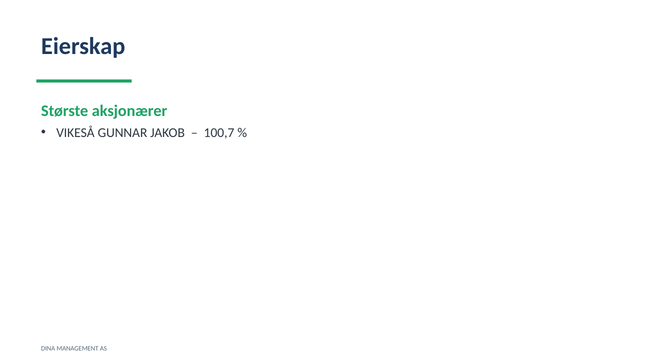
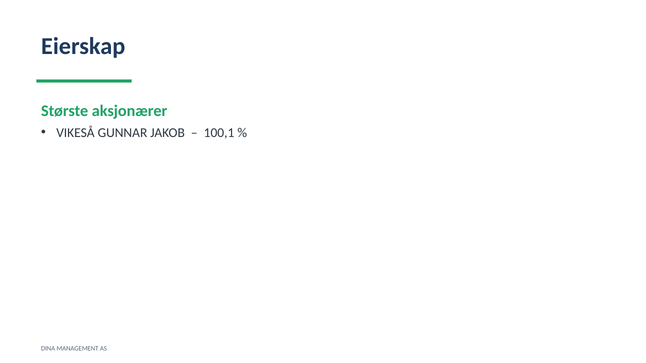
100,7: 100,7 -> 100,1 (219, 133)
